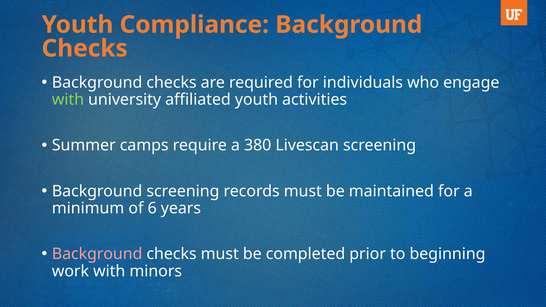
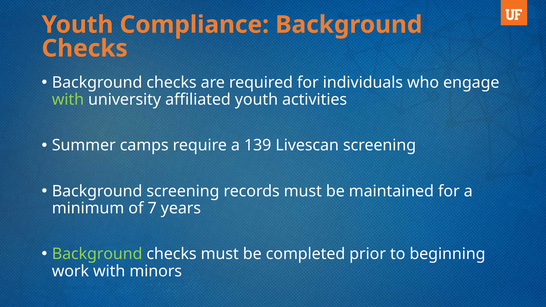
380: 380 -> 139 (258, 145)
6: 6 -> 7 (152, 208)
Background colour: pink -> light green (97, 254)
